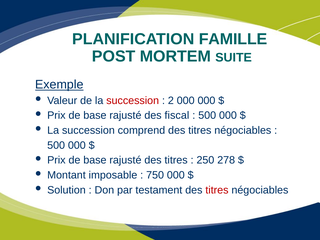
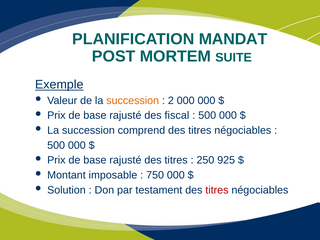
FAMILLE: FAMILLE -> MANDAT (233, 39)
succession colour: red -> orange (133, 100)
278: 278 -> 925 (226, 160)
